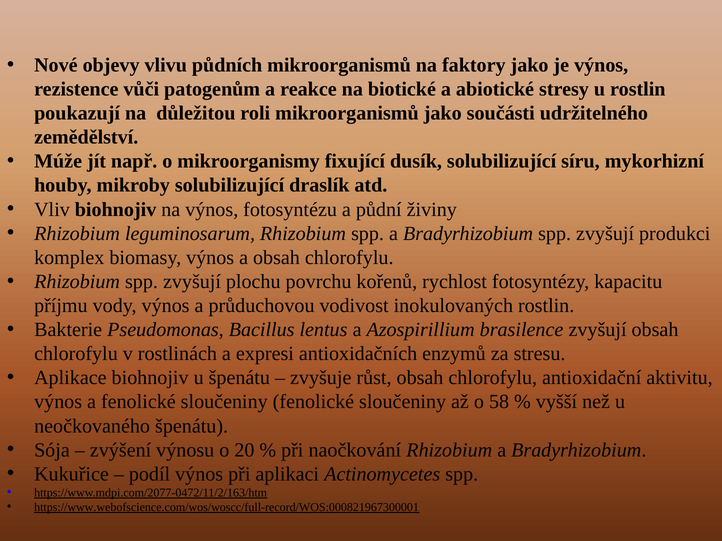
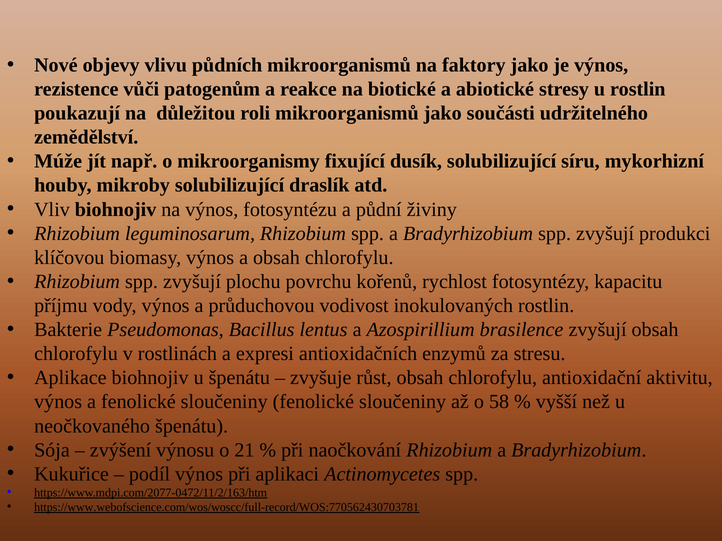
komplex: komplex -> klíčovou (69, 258)
20: 20 -> 21 (244, 450)
https://www.webofscience.com/wos/woscc/full-record/WOS:000821967300001: https://www.webofscience.com/wos/woscc/full-record/WOS:000821967300001 -> https://www.webofscience.com/wos/woscc/full-record/WOS:770562430703781 (227, 508)
